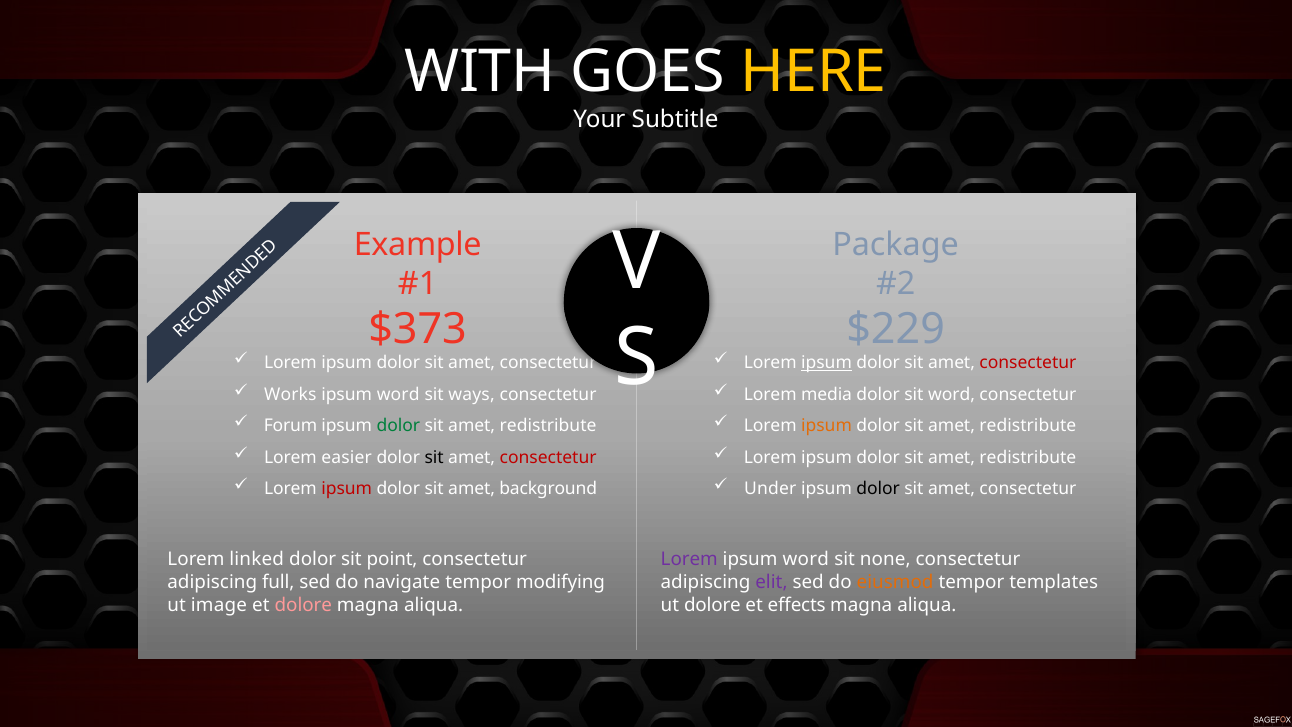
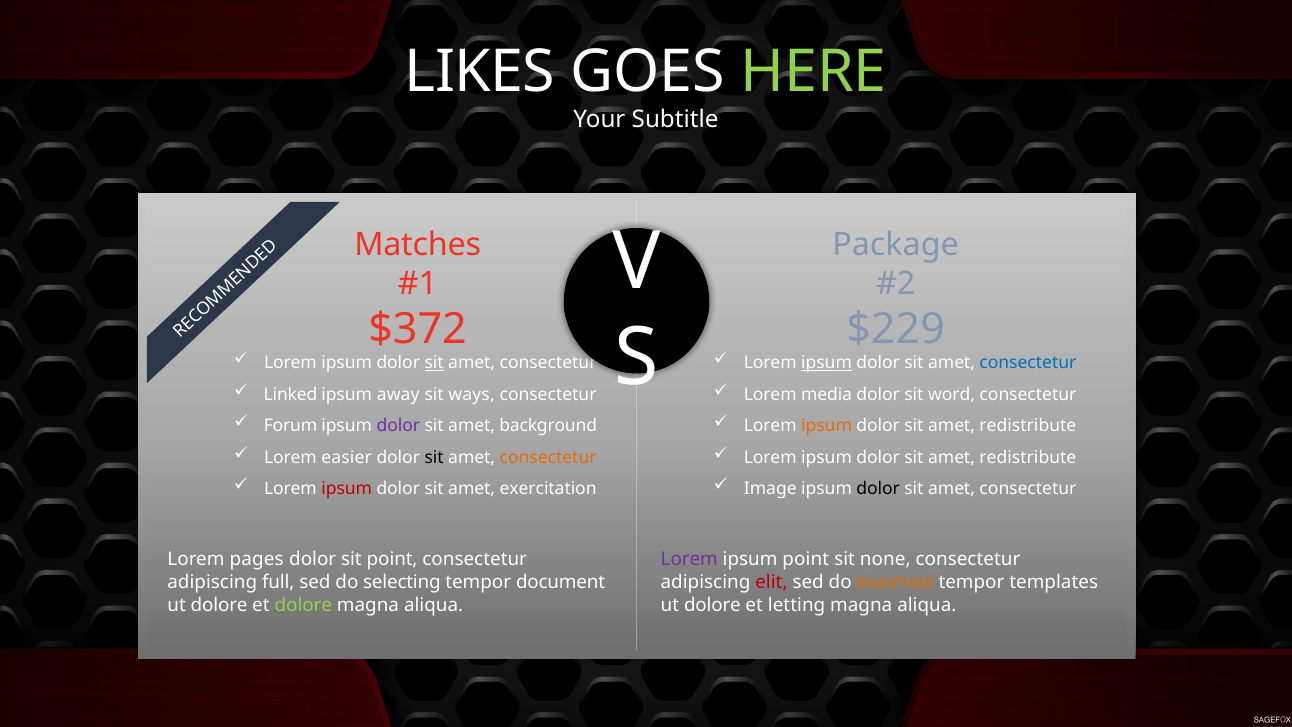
WITH: WITH -> LIKES (480, 72)
HERE colour: yellow -> light green (814, 72)
Example: Example -> Matches (418, 245)
$373: $373 -> $372 (418, 329)
sit underline: none -> present (434, 363)
consectetur colour: red -> blue (1028, 363)
Works: Works -> Linked (291, 394)
word: word -> away (398, 394)
dolor colour: green -> purple (398, 426)
redistribute: redistribute -> background (548, 426)
consectetur colour: red -> orange (548, 457)
background: background -> exercitation (548, 489)
Under: Under -> Image (770, 489)
linked: linked -> pages (257, 560)
word: word -> point (806, 560)
navigate: navigate -> selecting (402, 582)
modifying: modifying -> document (561, 582)
elit colour: purple -> red (771, 582)
image: image -> dolore (219, 605)
dolore colour: pink -> light green (303, 605)
effects: effects -> letting (797, 605)
